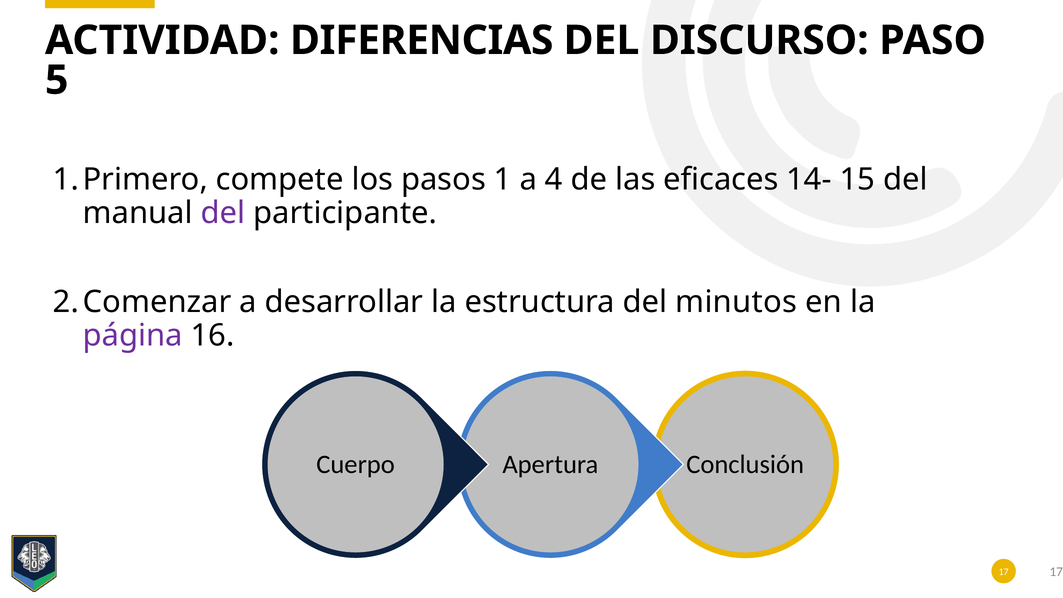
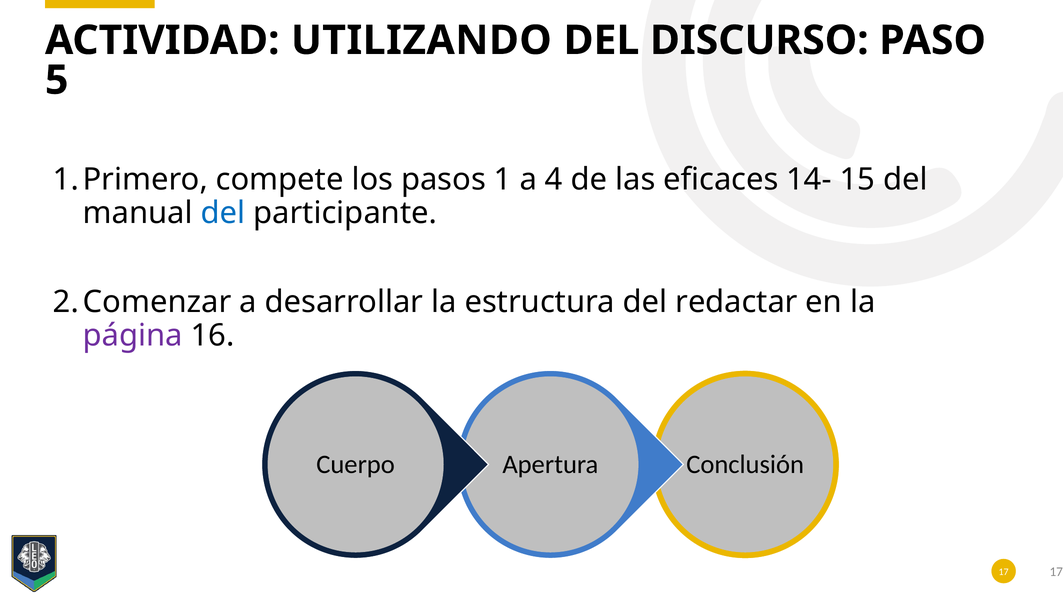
DIFERENCIAS: DIFERENCIAS -> UTILIZANDO (421, 40)
del colour: purple -> blue (223, 213)
minutos: minutos -> redactar (736, 302)
